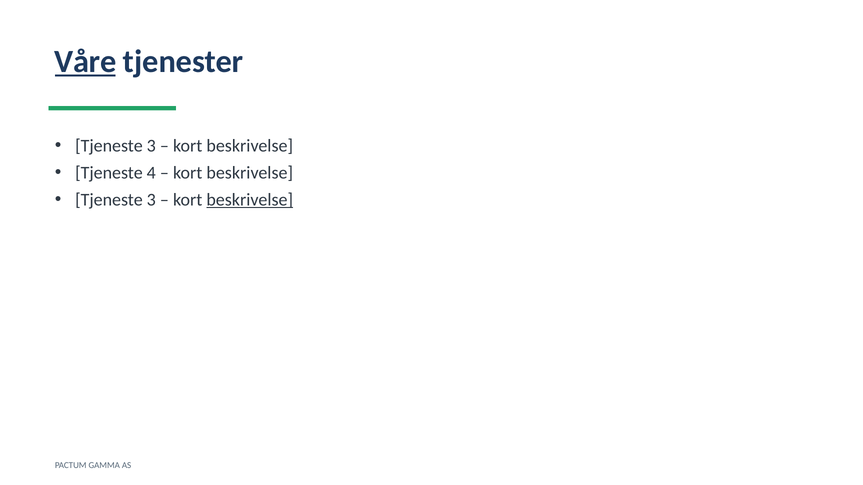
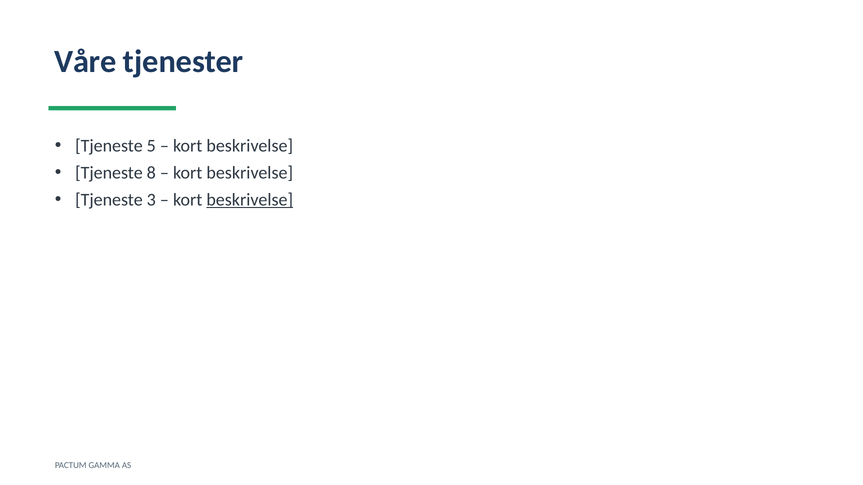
Våre underline: present -> none (85, 62)
3: 3 -> 5 (151, 146)
4: 4 -> 8 (151, 173)
